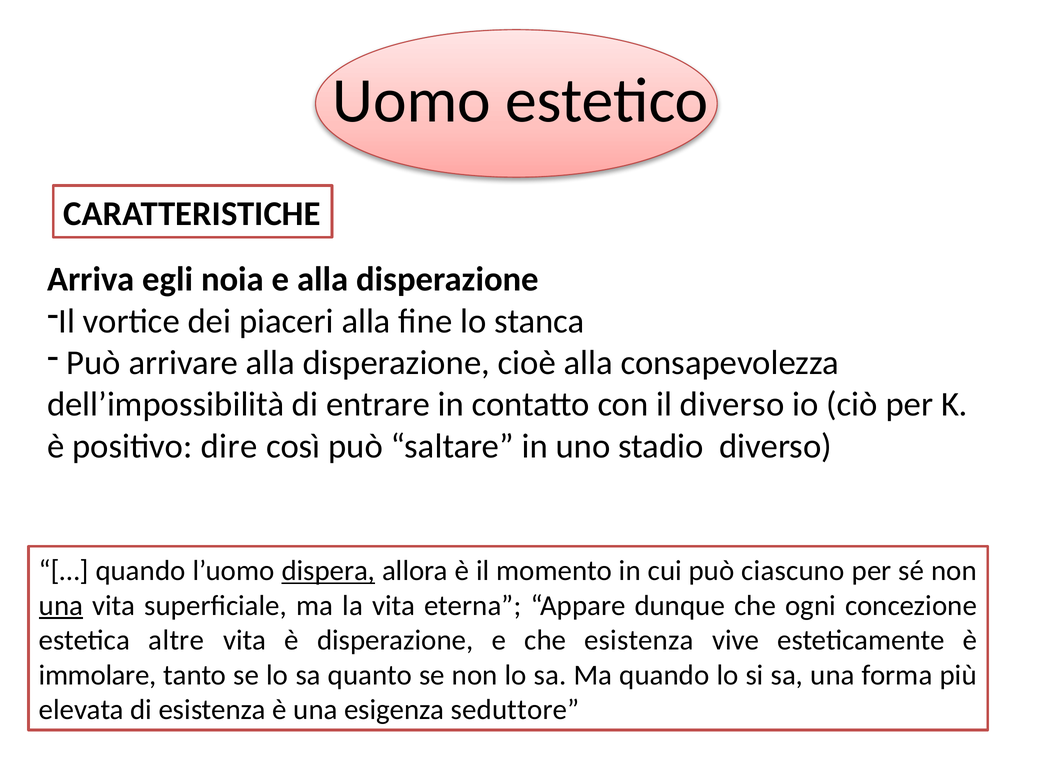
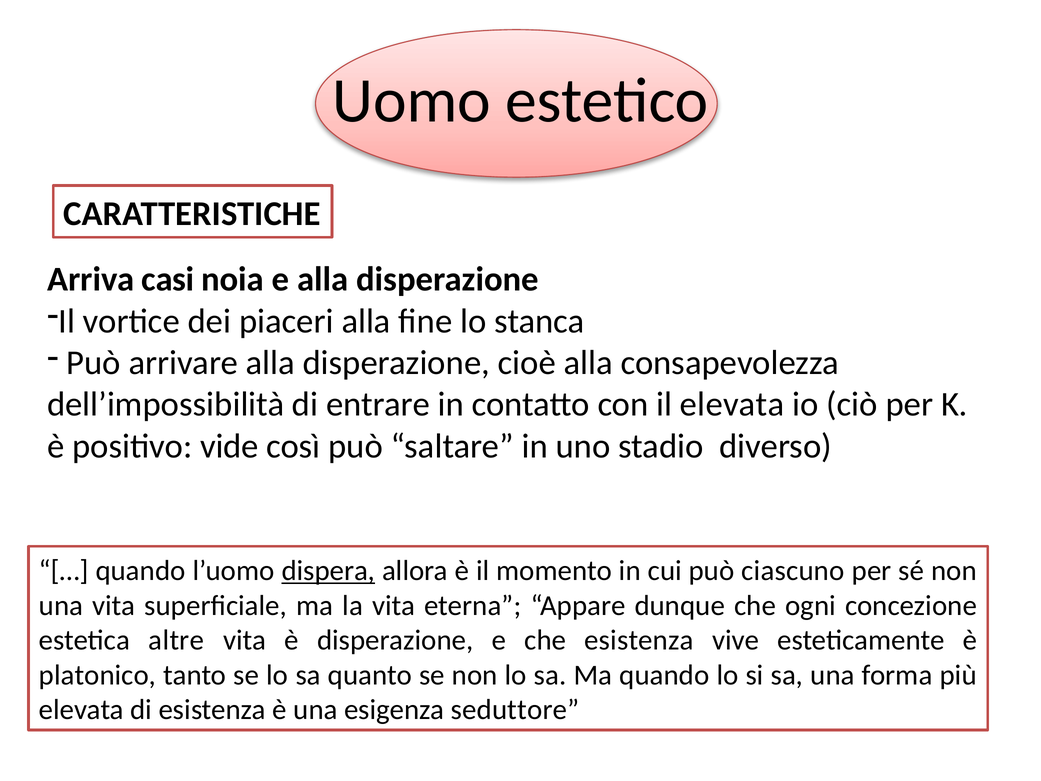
egli: egli -> casi (168, 279)
il diverso: diverso -> elevata (732, 404)
dire: dire -> vide (229, 446)
una underline: present -> none (61, 605)
immolare: immolare -> platonico (97, 675)
